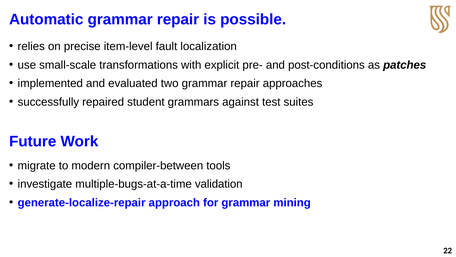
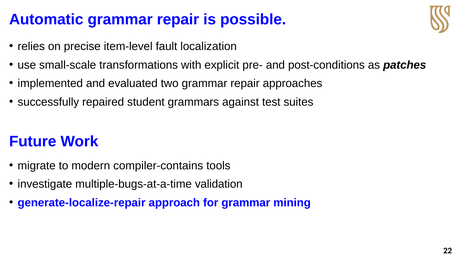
compiler-between: compiler-between -> compiler-contains (158, 165)
